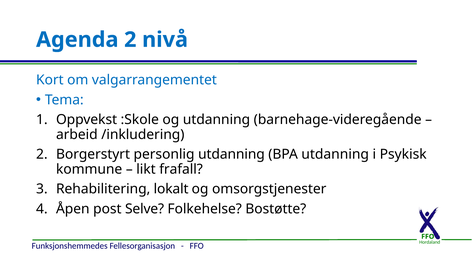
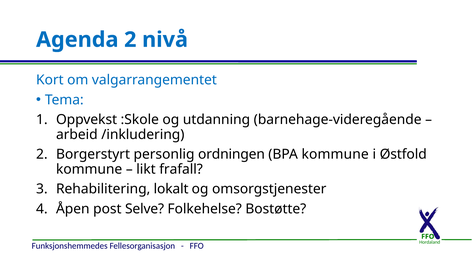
personlig utdanning: utdanning -> ordningen (231, 154)
BPA utdanning: utdanning -> kommune (335, 154)
Psykisk: Psykisk -> Østfold (403, 154)
